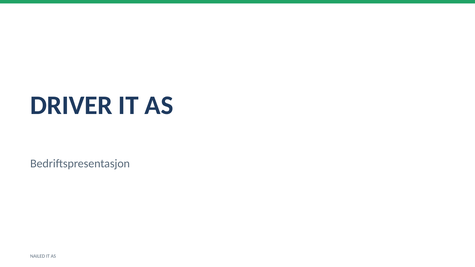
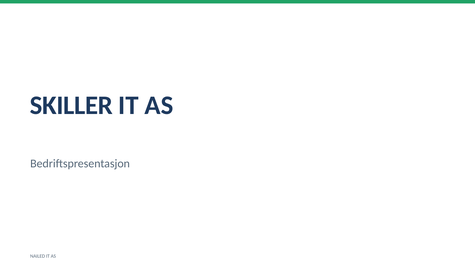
DRIVER: DRIVER -> SKILLER (71, 105)
